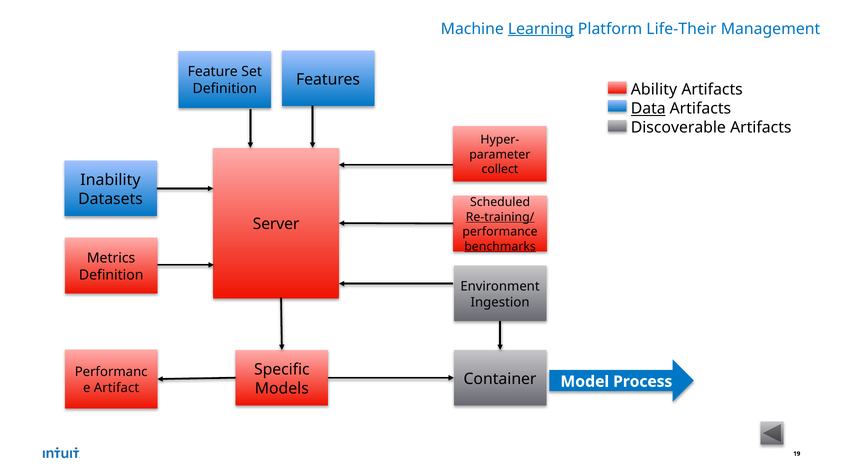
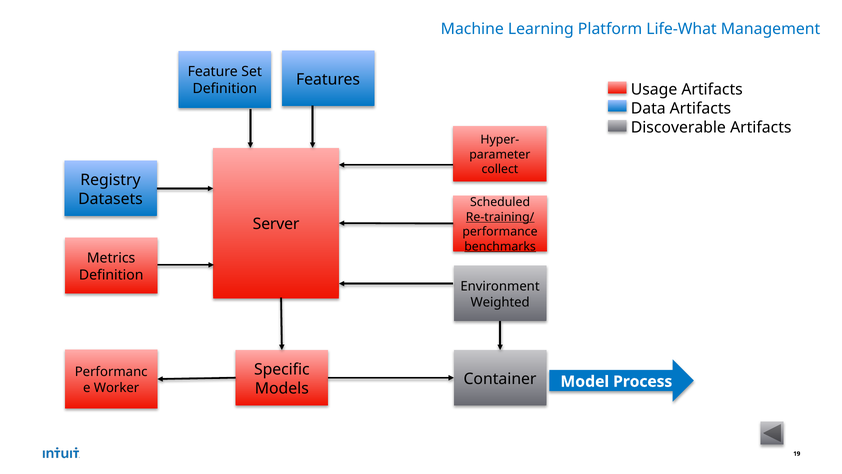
Learning underline: present -> none (541, 29)
Life-Their: Life-Their -> Life-What (682, 29)
Ability: Ability -> Usage (654, 90)
Data underline: present -> none (648, 108)
Inability: Inability -> Registry (110, 180)
Ingestion: Ingestion -> Weighted (500, 302)
Artifact: Artifact -> Worker (117, 388)
